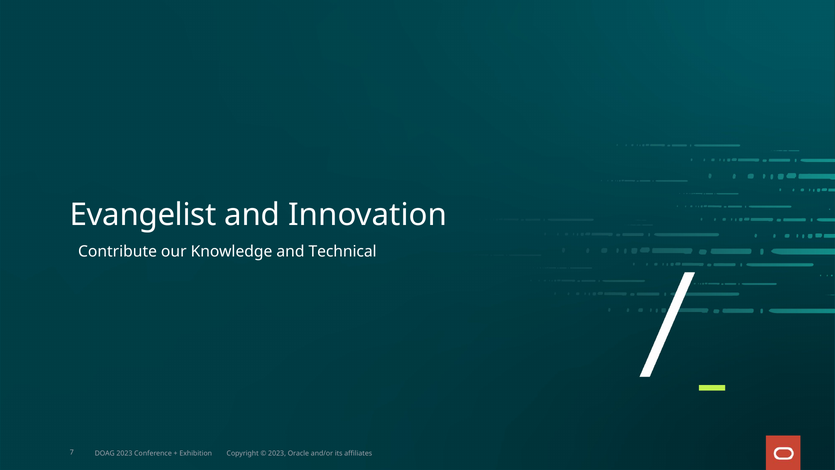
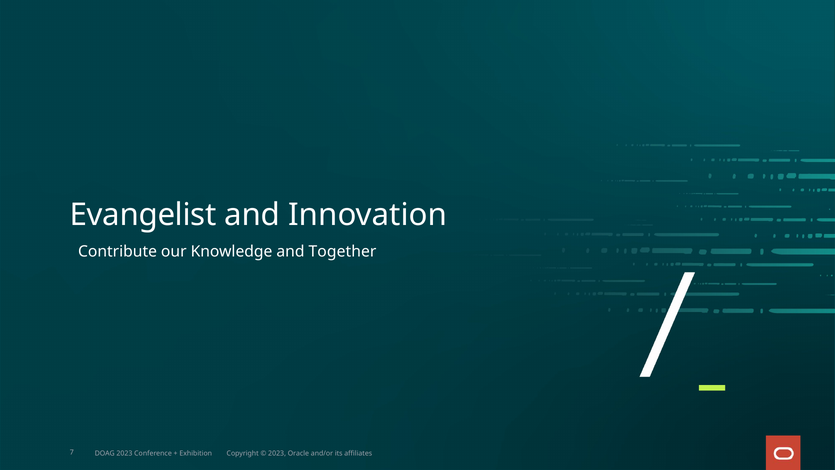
Technical: Technical -> Together (343, 251)
